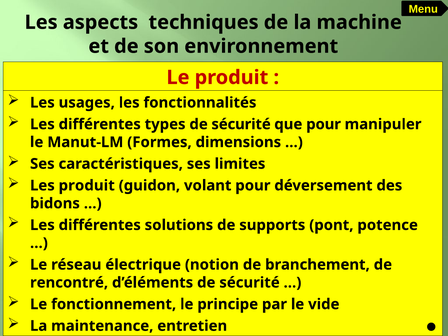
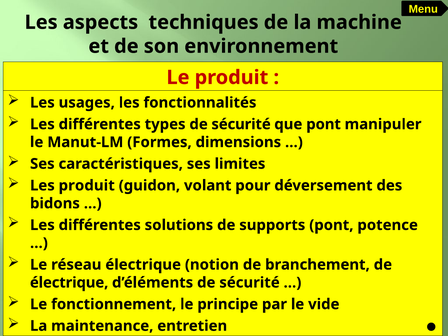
que pour: pour -> pont (324, 124)
rencontré: rencontré -> électrique (69, 283)
